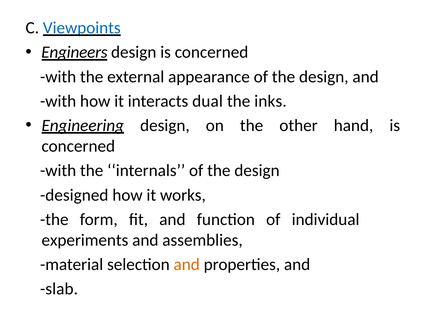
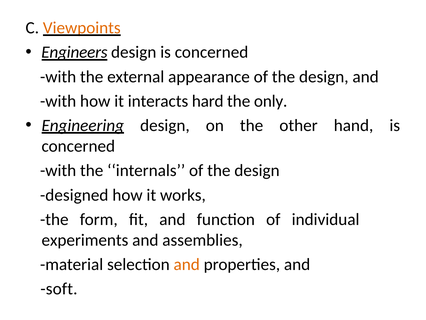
Viewpoints colour: blue -> orange (82, 28)
dual: dual -> hard (208, 101)
inks: inks -> only (271, 101)
slab: slab -> soft (59, 288)
